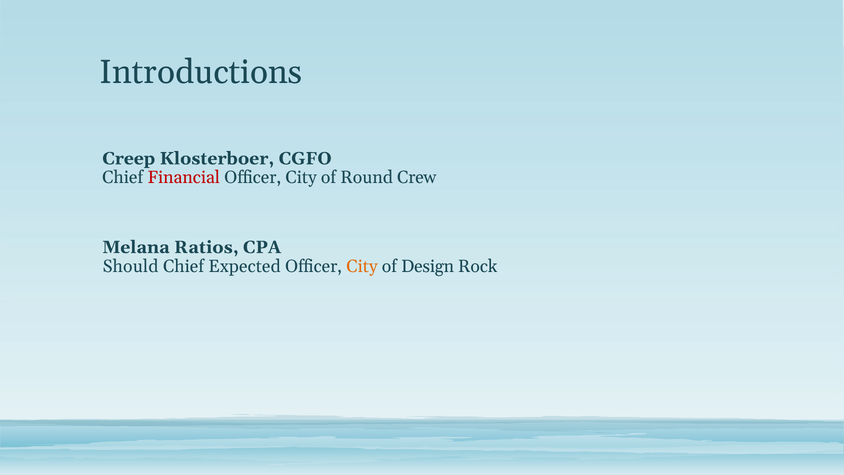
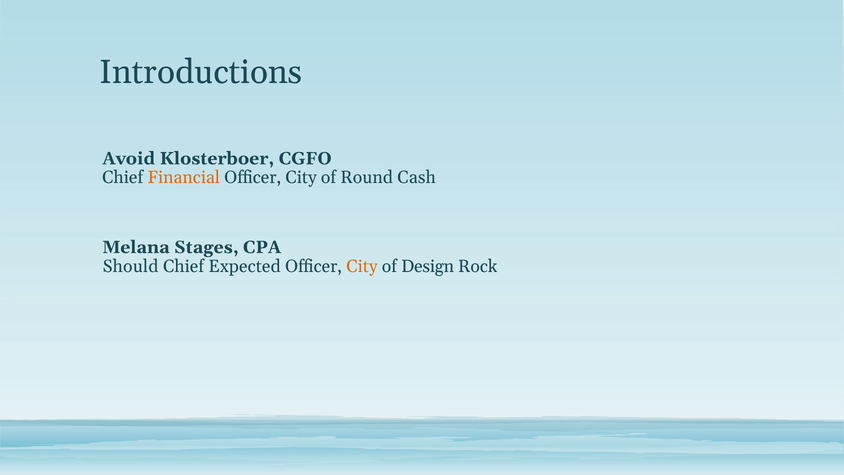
Creep: Creep -> Avoid (129, 158)
Financial colour: red -> orange (184, 177)
Crew: Crew -> Cash (417, 177)
Ratios: Ratios -> Stages (206, 247)
